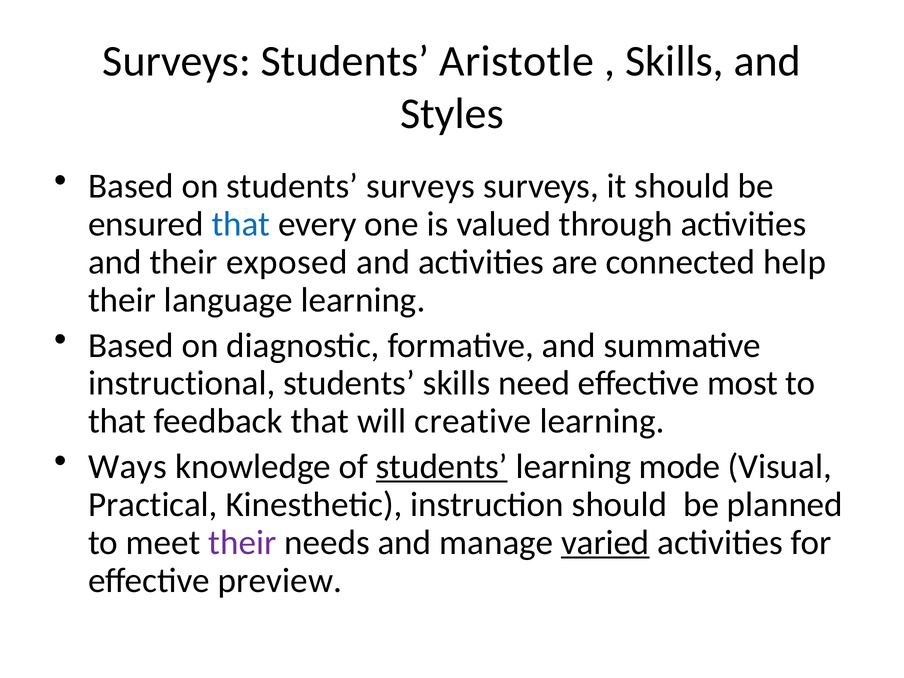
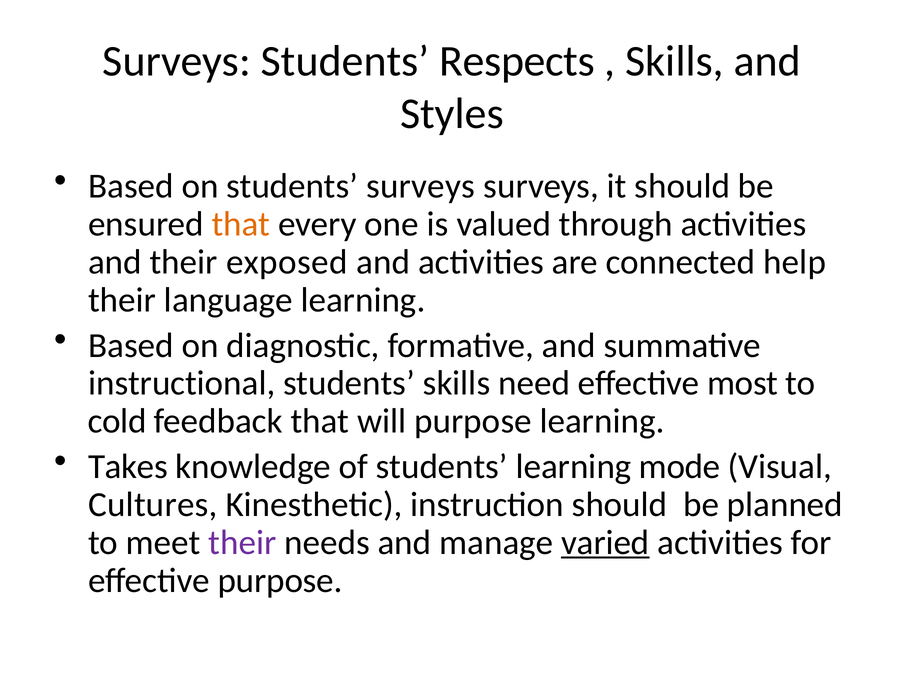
Aristotle: Aristotle -> Respects (517, 61)
that colour: blue -> orange (241, 224)
that: that -> cold (117, 421)
will creative: creative -> purpose (473, 421)
Ways: Ways -> Takes (128, 467)
students underline: present -> none (442, 467)
Practical: Practical -> Cultures (153, 505)
effective preview: preview -> purpose (280, 580)
